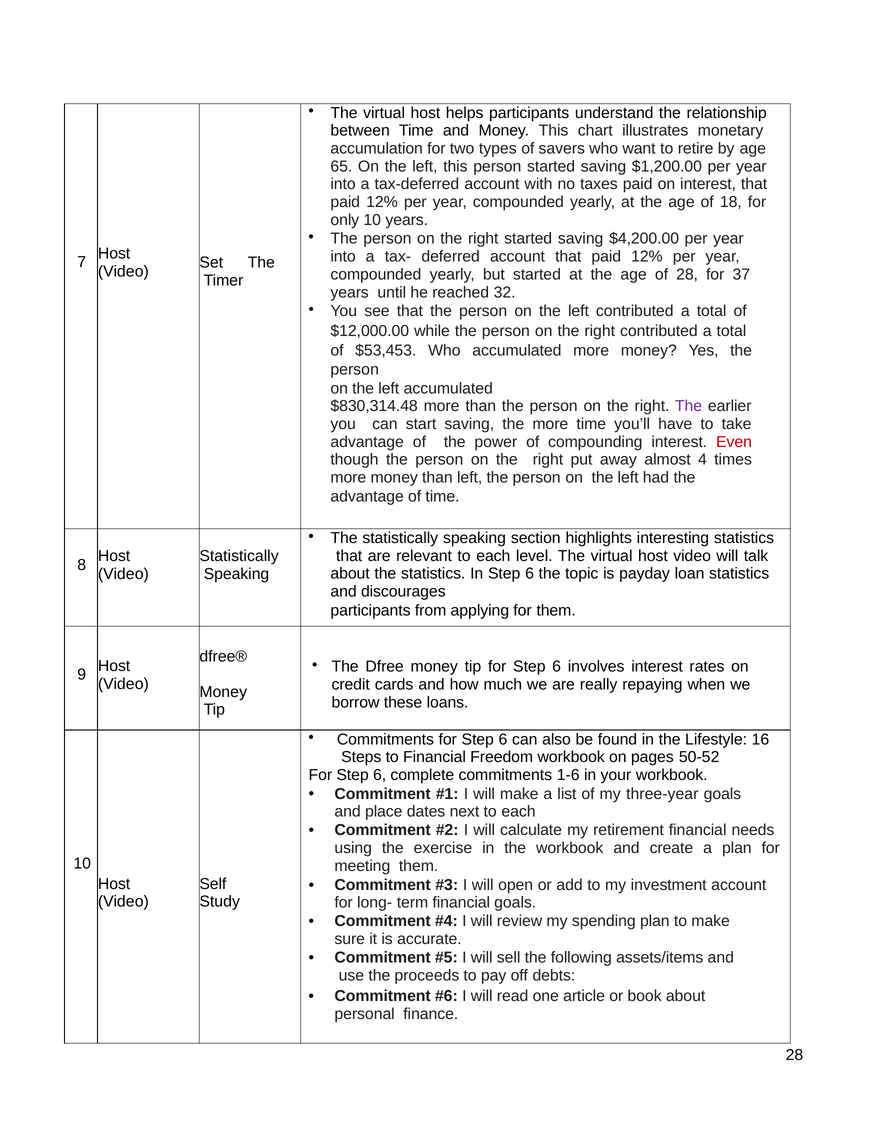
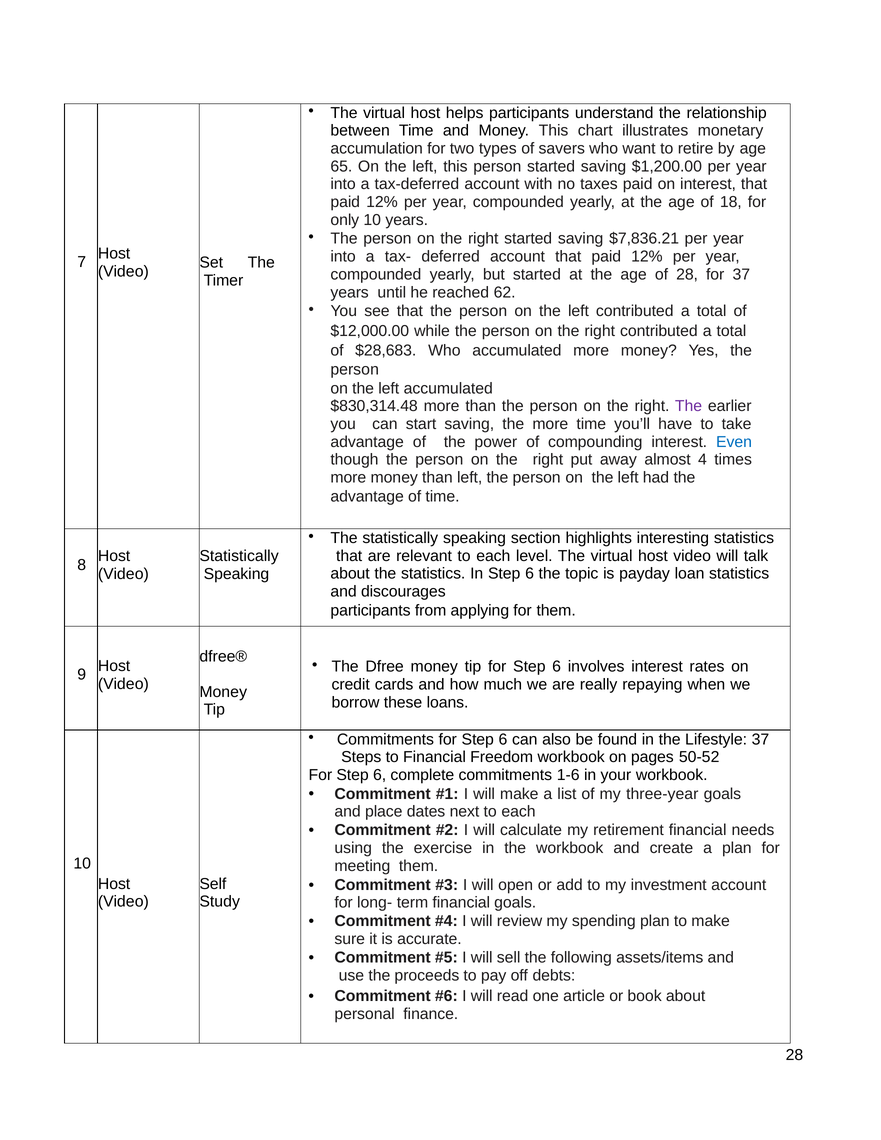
$4,200.00: $4,200.00 -> $7,836.21 (644, 239)
32: 32 -> 62 (505, 293)
$53,453: $53,453 -> $28,683 (386, 350)
Even colour: red -> blue (734, 442)
Lifestyle 16: 16 -> 37 (760, 739)
